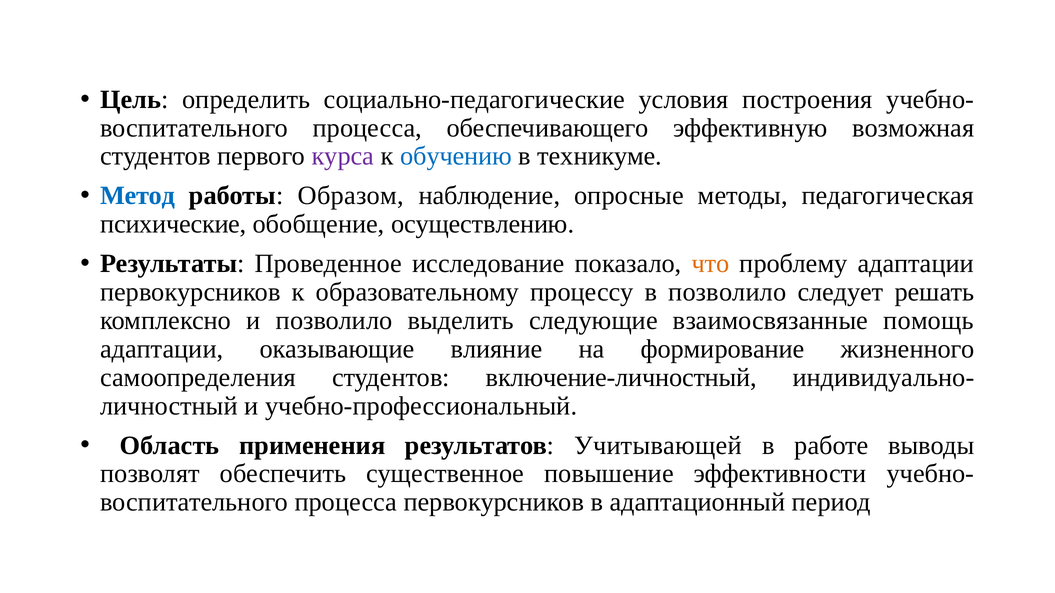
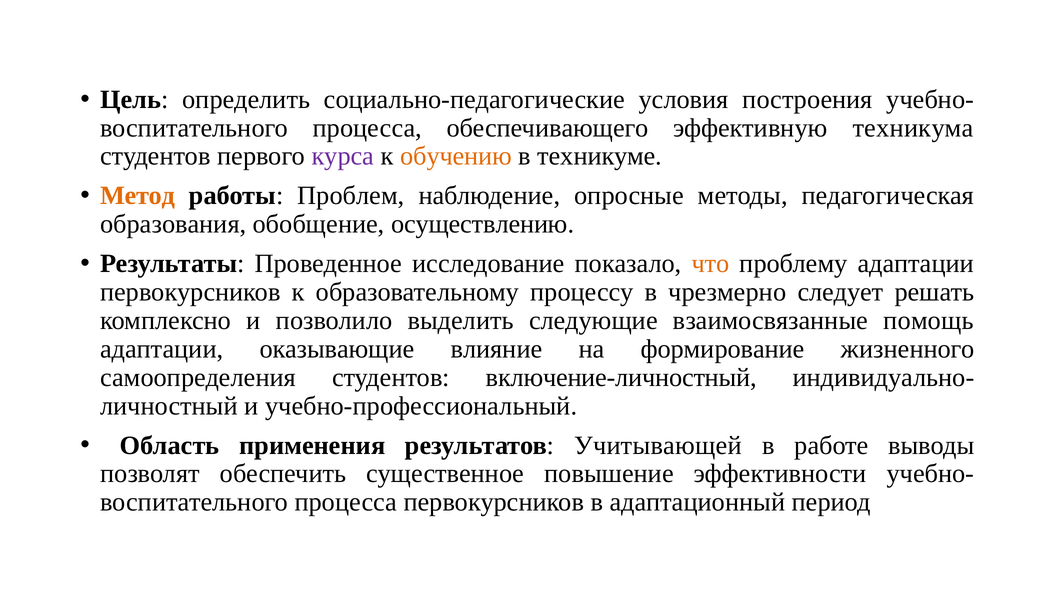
возможная: возможная -> техникума (913, 128)
обучению colour: blue -> orange (456, 156)
Метод colour: blue -> orange (138, 196)
Образом: Образом -> Проблем (351, 196)
психические: психические -> образования (173, 224)
в позволило: позволило -> чрезмерно (727, 292)
